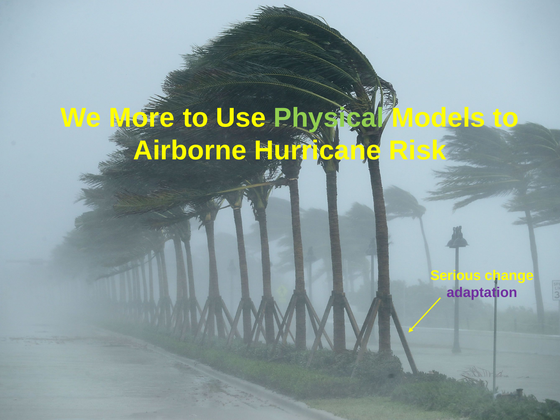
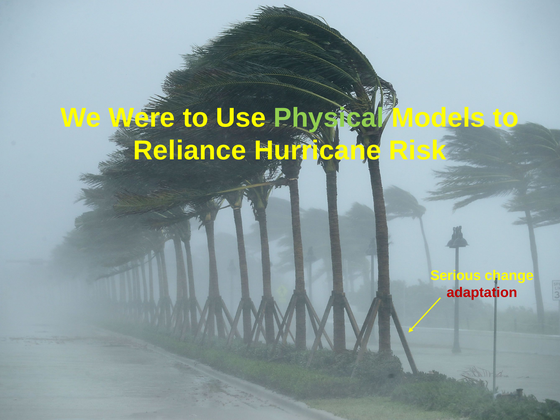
More: More -> Were (142, 118)
Airborne: Airborne -> Reliance (190, 150)
adaptation colour: purple -> red (482, 292)
